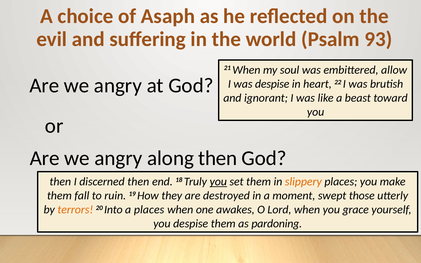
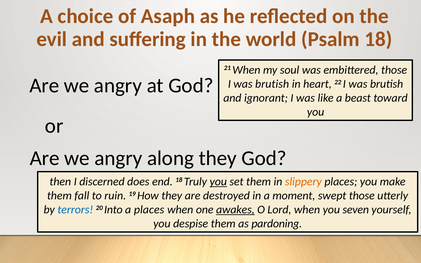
Psalm 93: 93 -> 18 (378, 39)
embittered allow: allow -> those (394, 70)
despise: despise -> brutish (272, 84)
along then: then -> they (218, 158)
discerned then: then -> does (138, 182)
terrors colour: orange -> blue (75, 210)
awakes underline: none -> present (235, 210)
grace: grace -> seven (356, 210)
